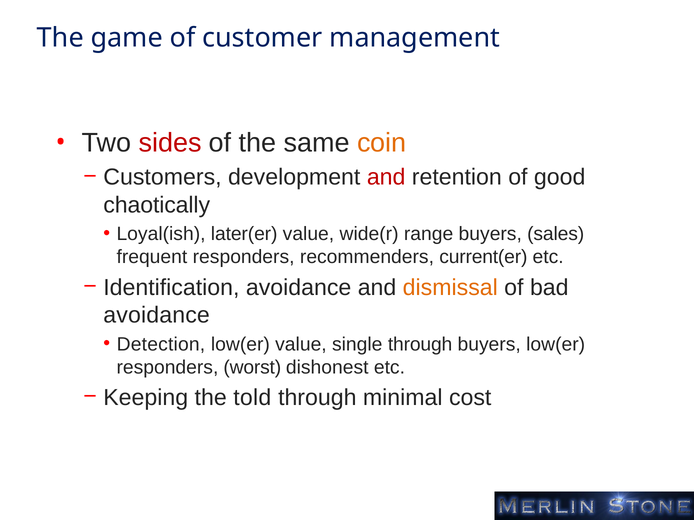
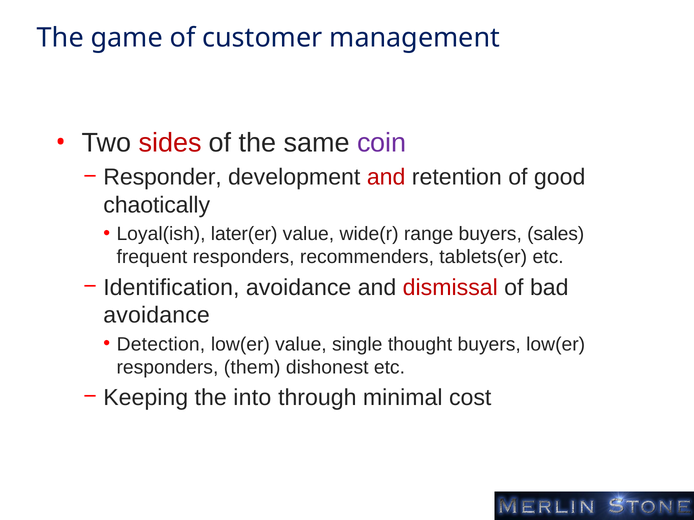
coin colour: orange -> purple (382, 143)
Customers: Customers -> Responder (163, 177)
current(er: current(er -> tablets(er (483, 257)
dismissal colour: orange -> red (450, 288)
single through: through -> thought (420, 345)
worst: worst -> them (252, 368)
told: told -> into (252, 398)
